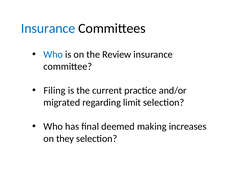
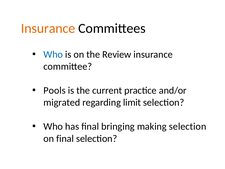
Insurance colour: blue -> orange (48, 28)
Filing: Filing -> Pools (55, 90)
deemed: deemed -> bringing (118, 126)
making increases: increases -> selection (188, 126)
on they: they -> final (65, 138)
